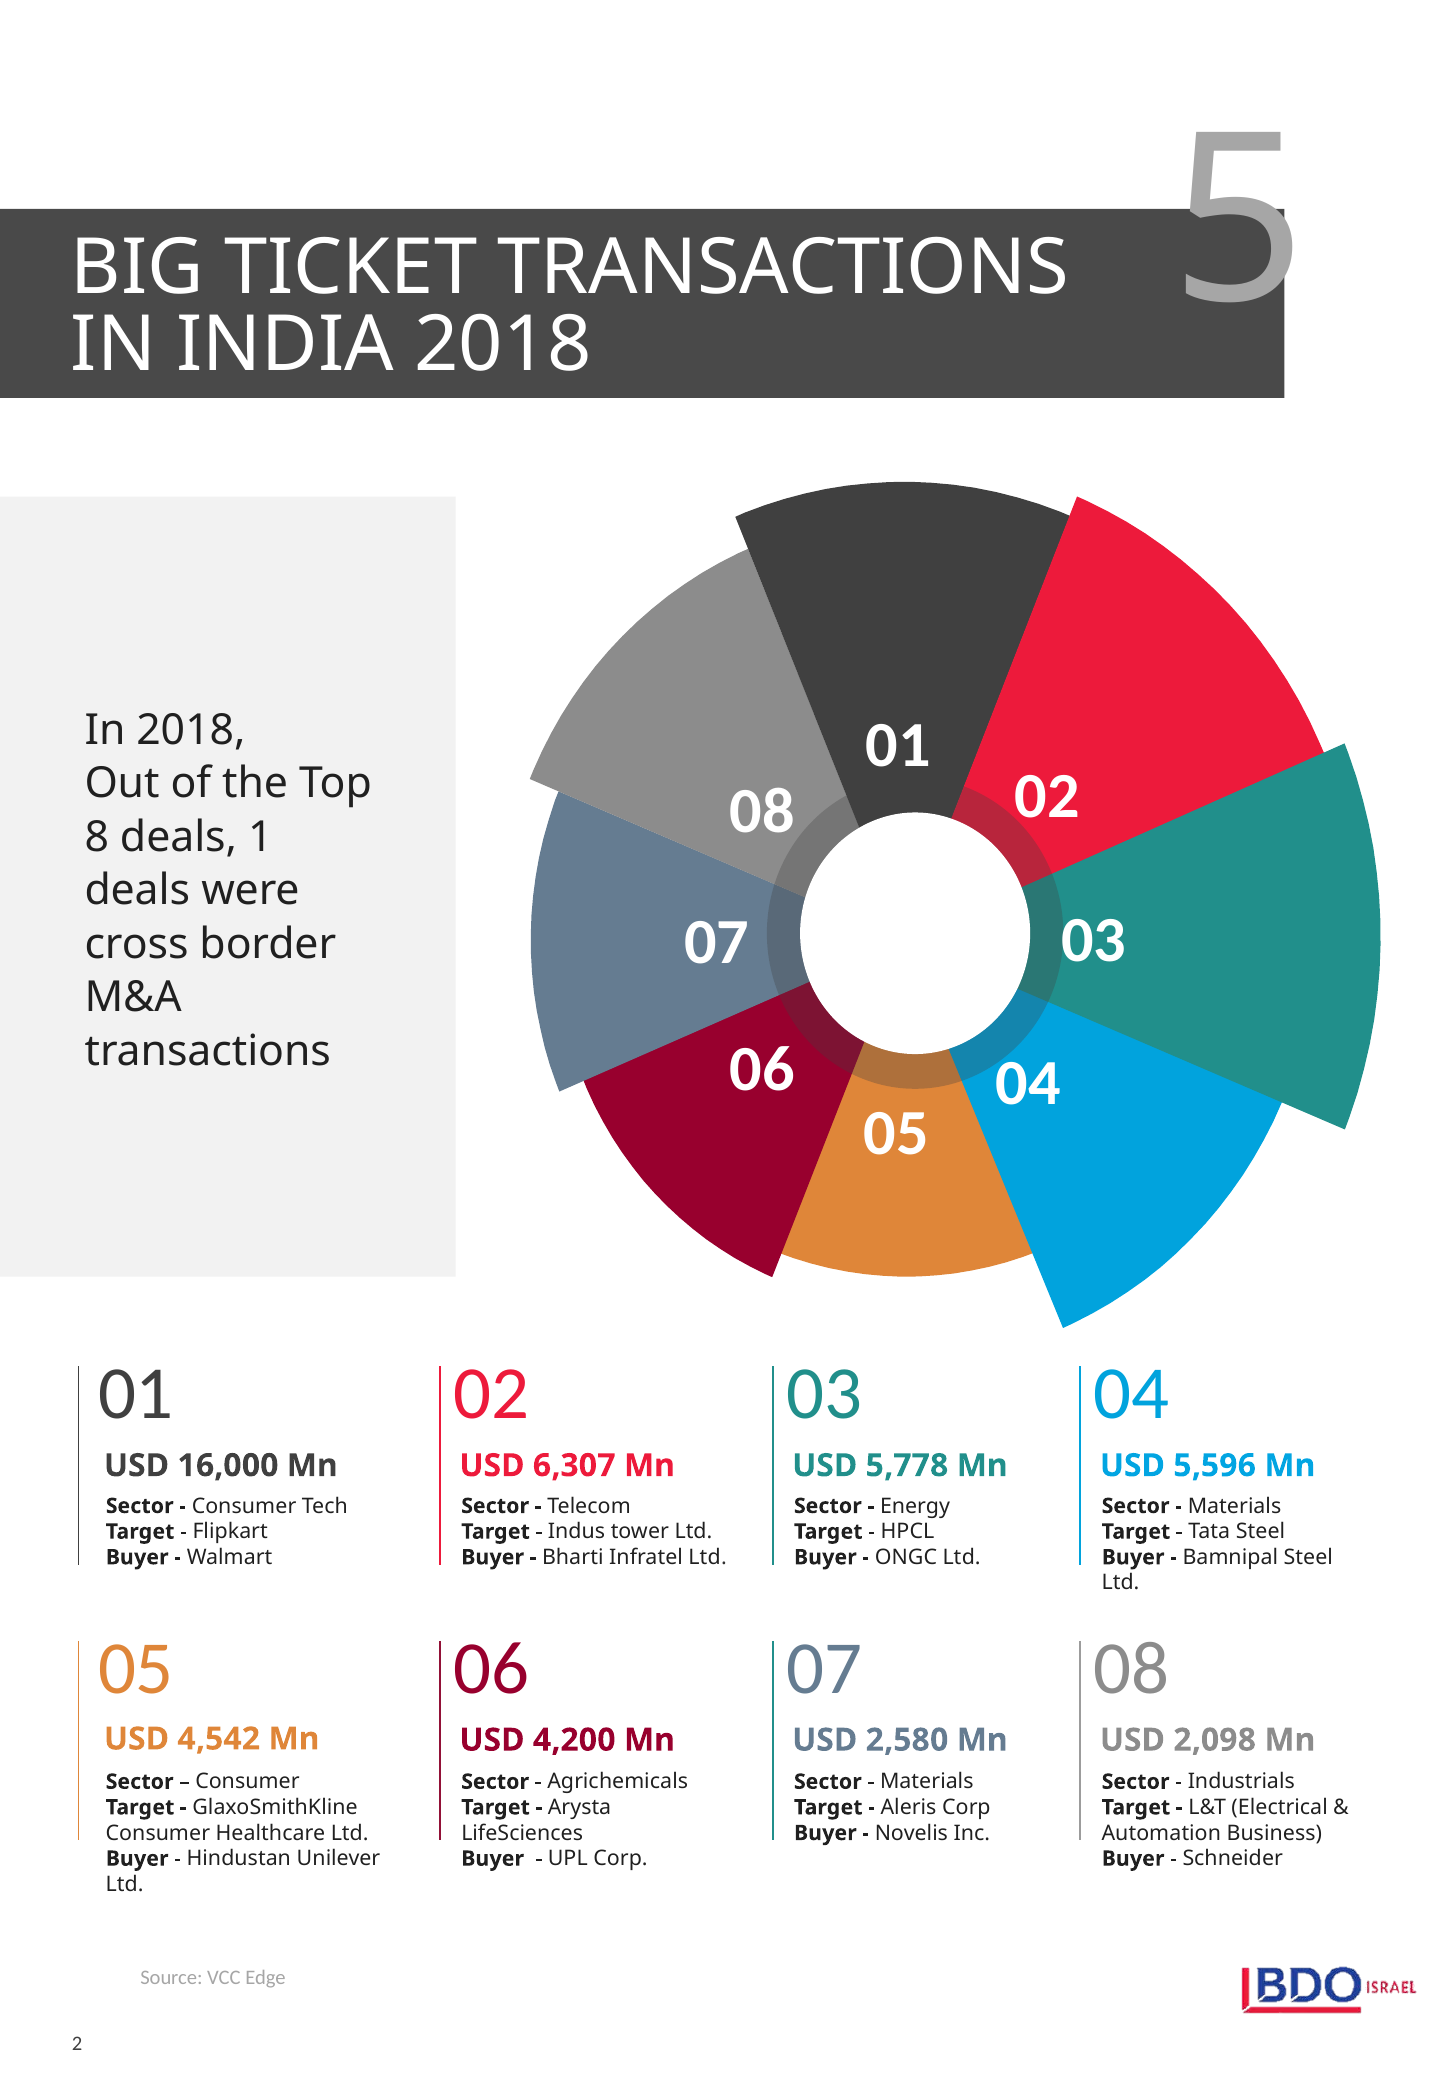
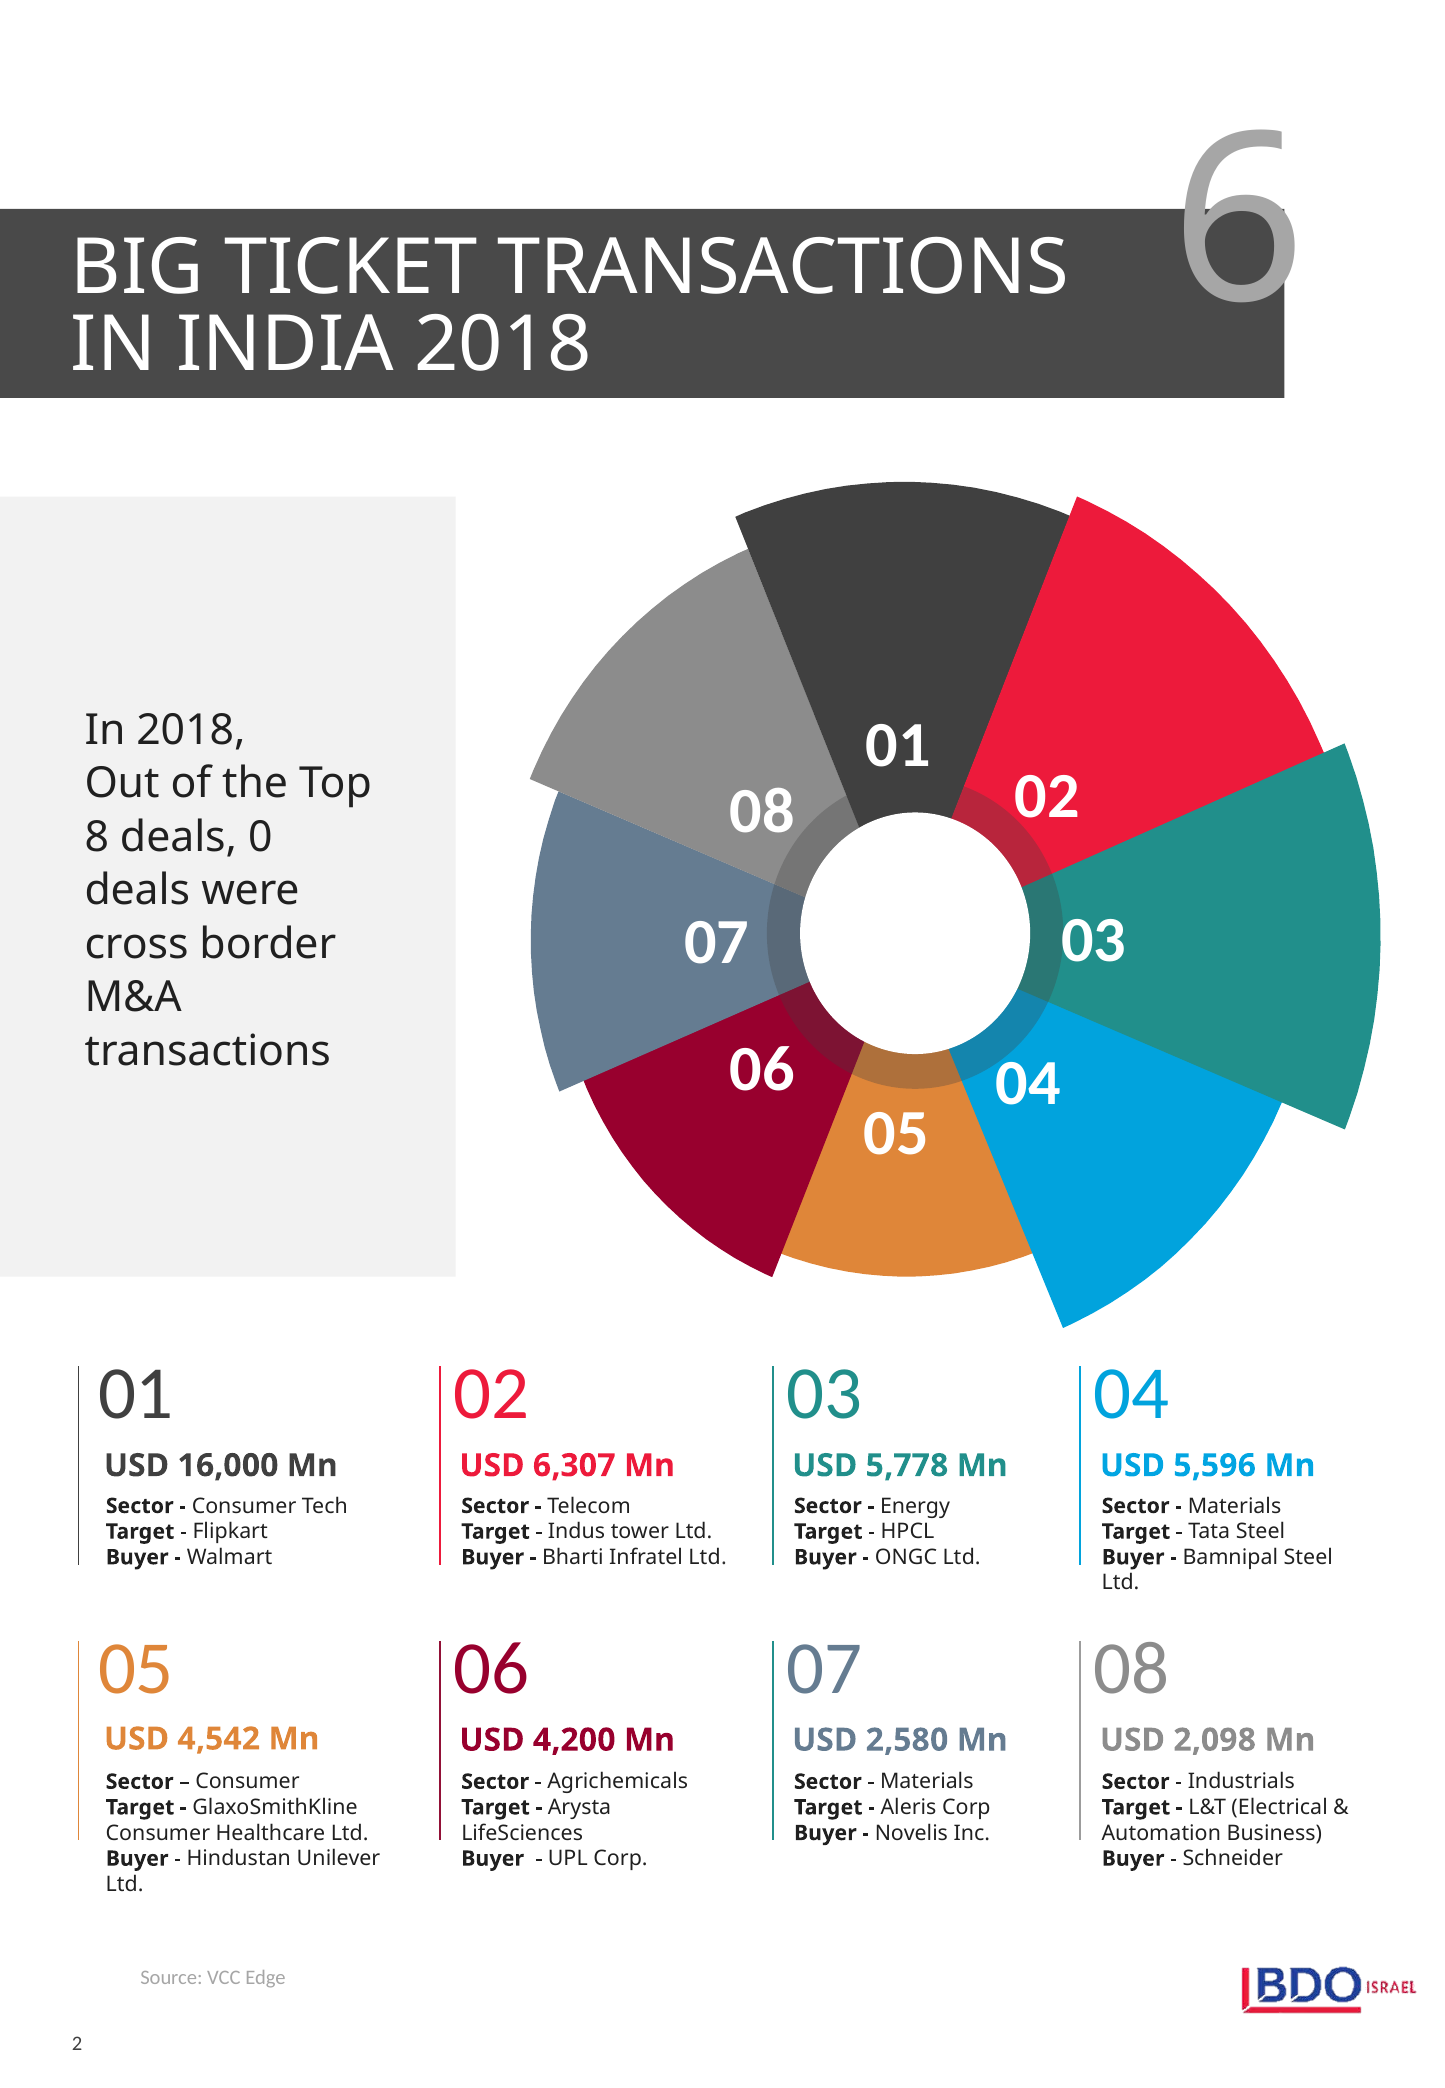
5: 5 -> 6 (1239, 223)
1: 1 -> 0 (260, 837)
